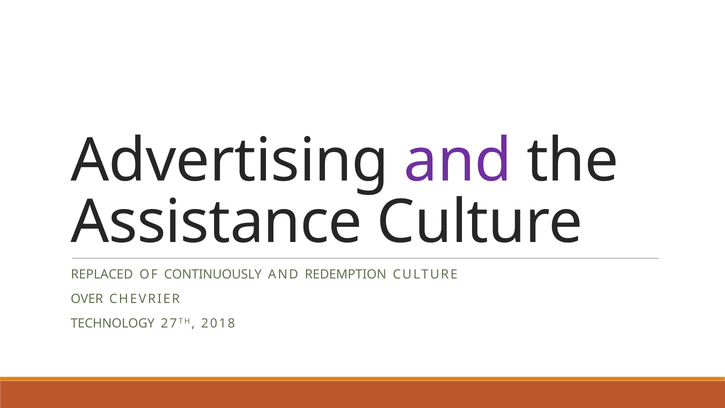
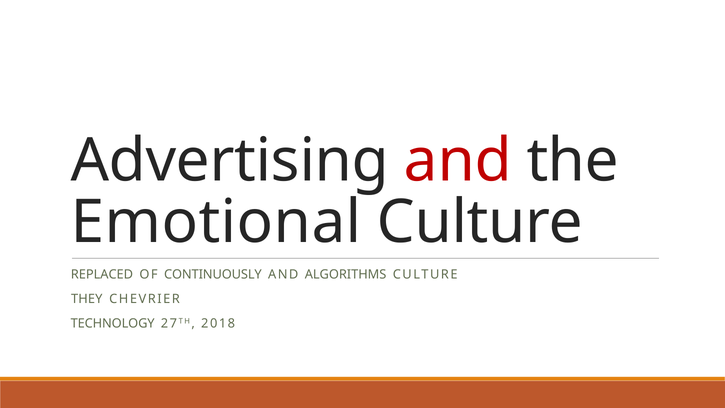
and colour: purple -> red (458, 161)
Assistance: Assistance -> Emotional (216, 222)
REDEMPTION: REDEMPTION -> ALGORITHMS (346, 275)
OVER: OVER -> THEY (87, 299)
